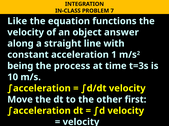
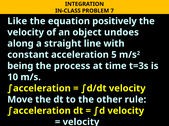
functions: functions -> positively (115, 21)
answer: answer -> undoes (121, 32)
1: 1 -> 5 (114, 55)
first: first -> rule (135, 100)
